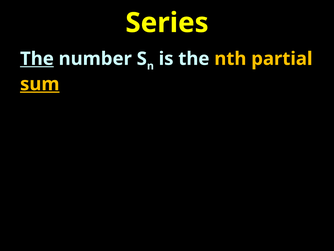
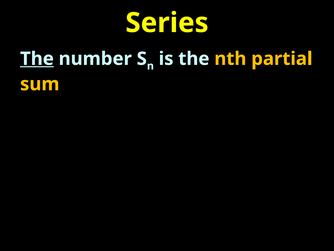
sum underline: present -> none (40, 84)
